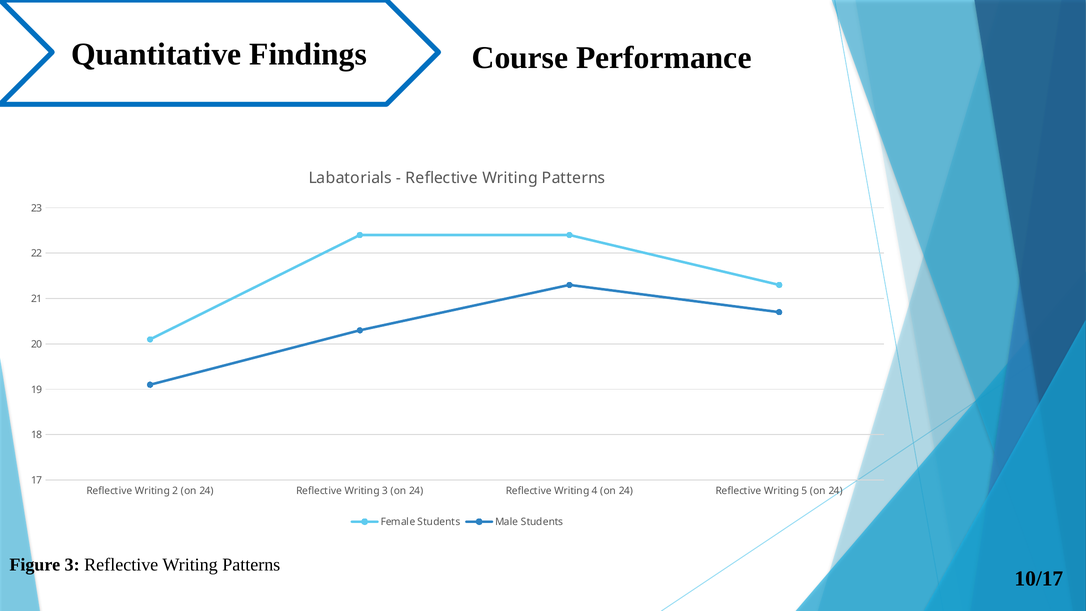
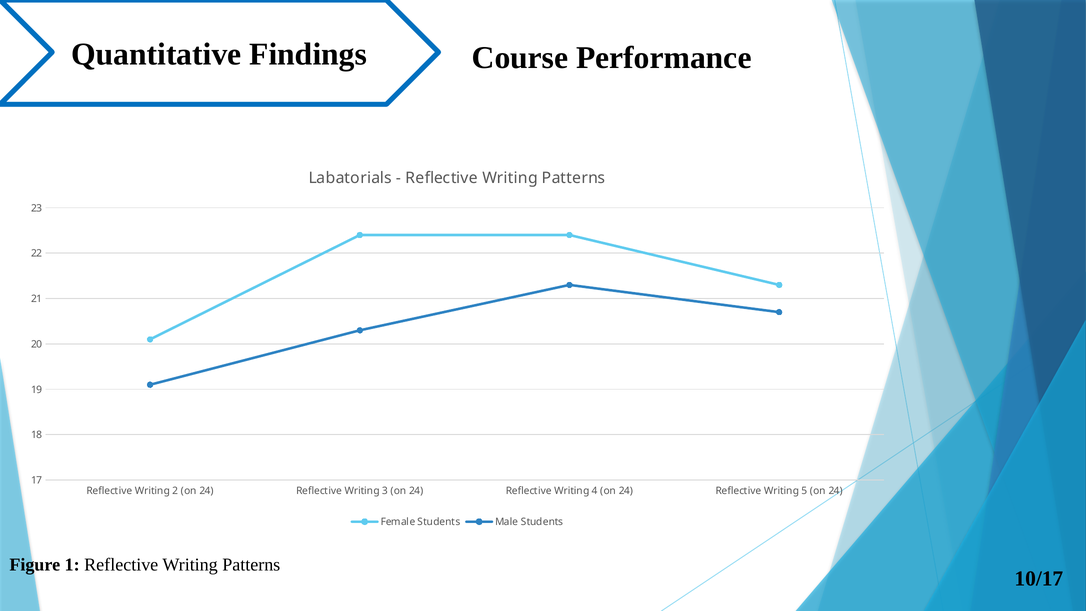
Figure 3: 3 -> 1 (72, 565)
